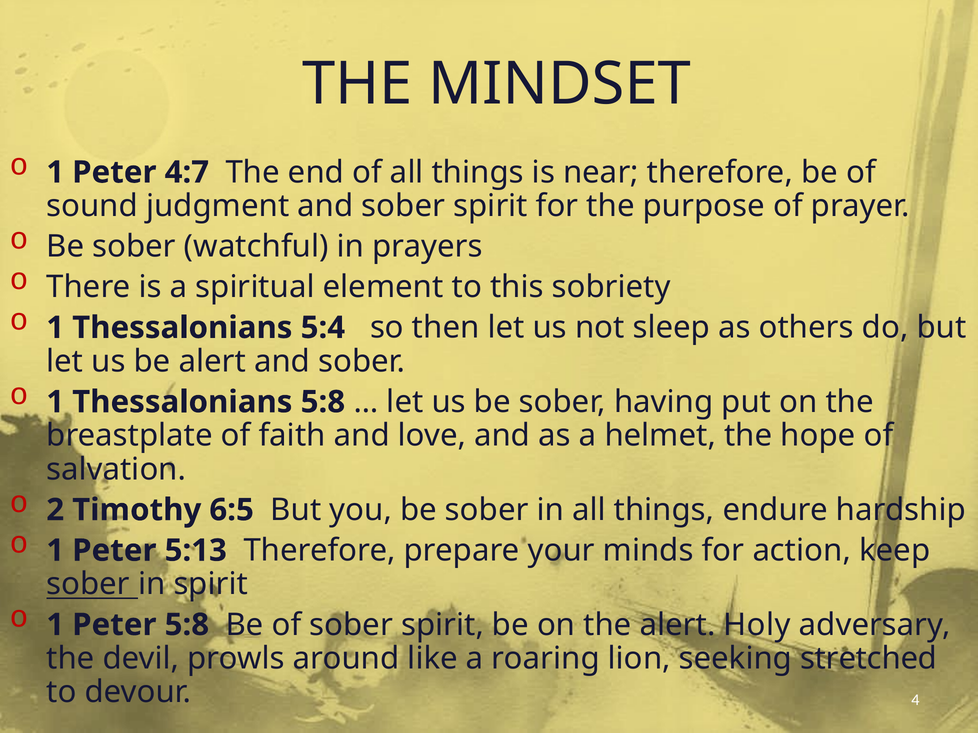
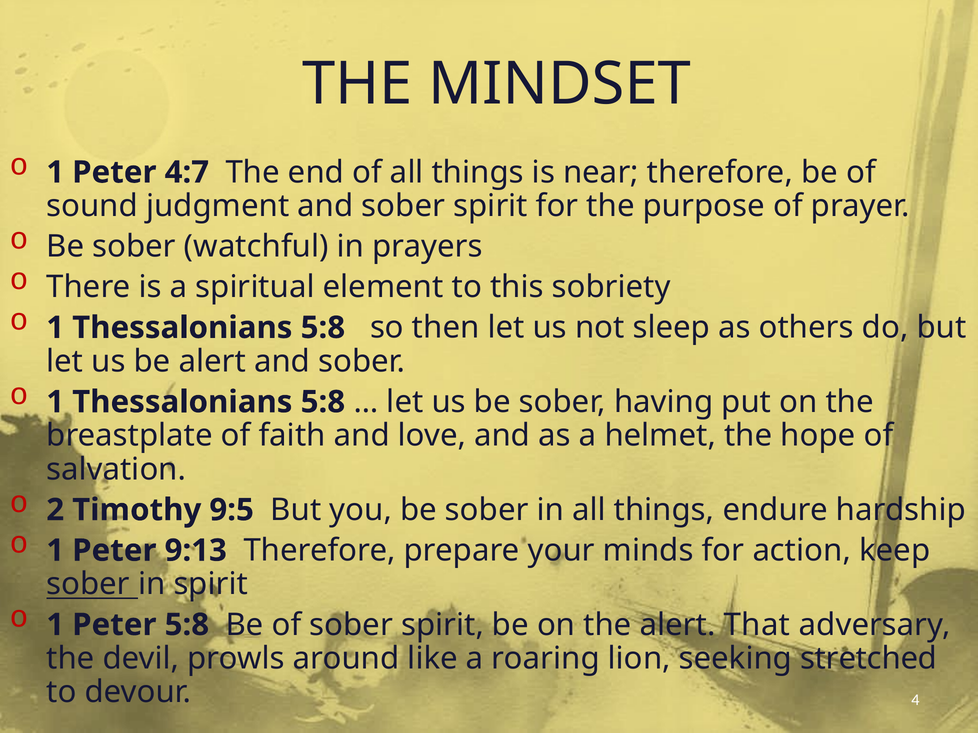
5:4: 5:4 -> 5:8 (323, 328)
6:5: 6:5 -> 9:5 (232, 510)
5:13: 5:13 -> 9:13 (196, 551)
Holy: Holy -> That (757, 625)
